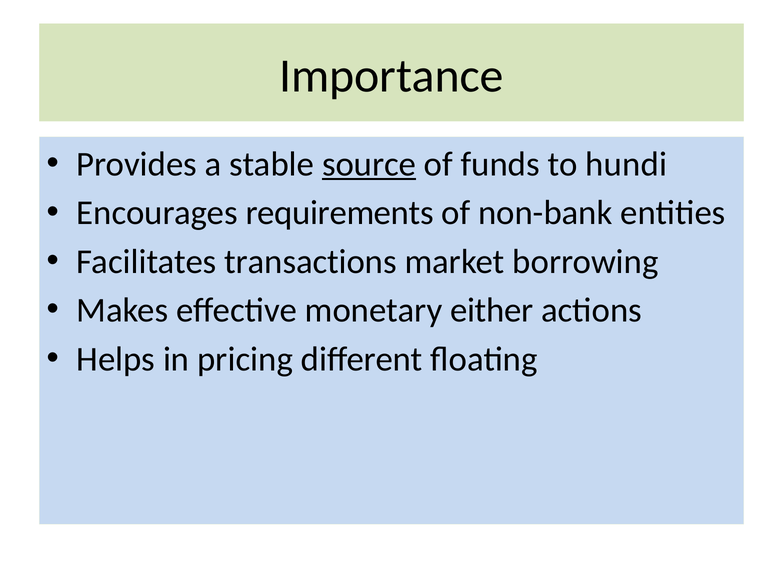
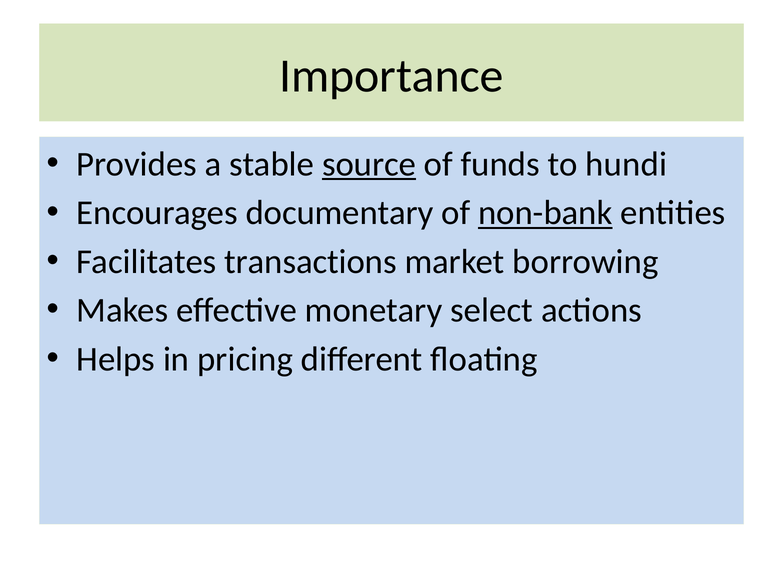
requirements: requirements -> documentary (340, 213)
non-bank underline: none -> present (545, 213)
either: either -> select (492, 310)
